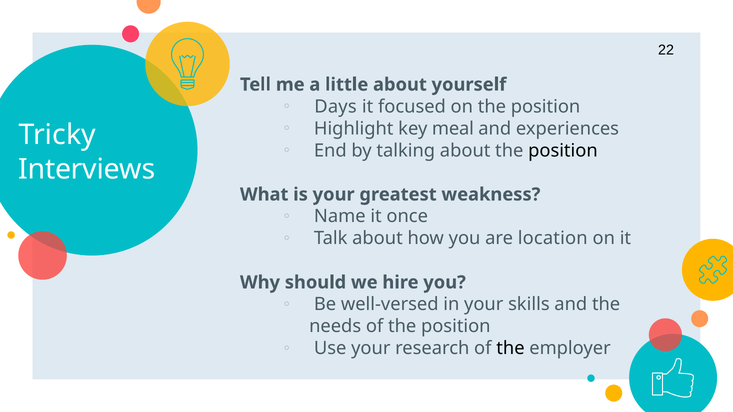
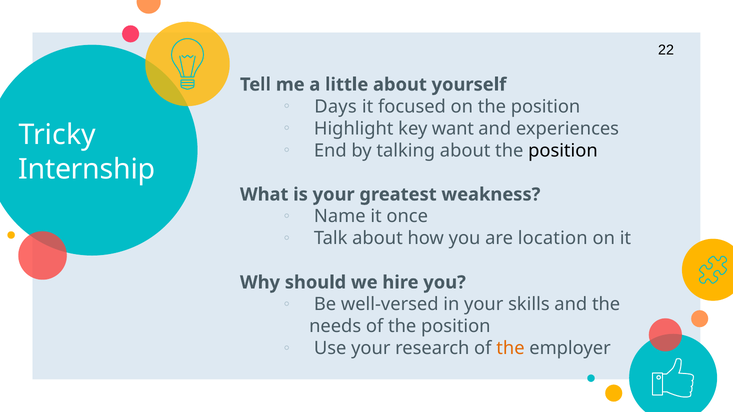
meal: meal -> want (453, 129)
Interviews: Interviews -> Internship (87, 169)
the colour: black -> orange (510, 349)
